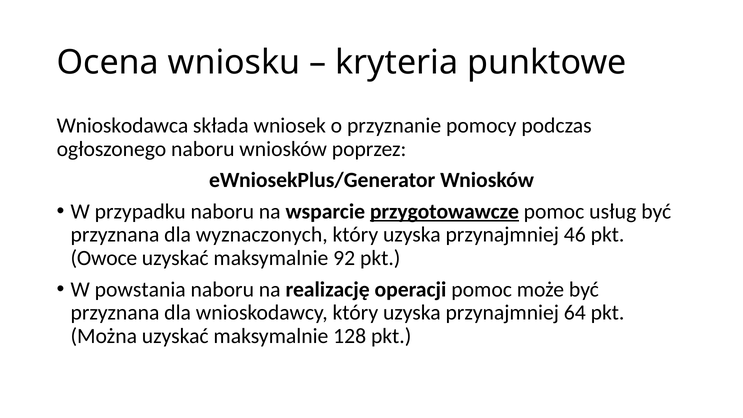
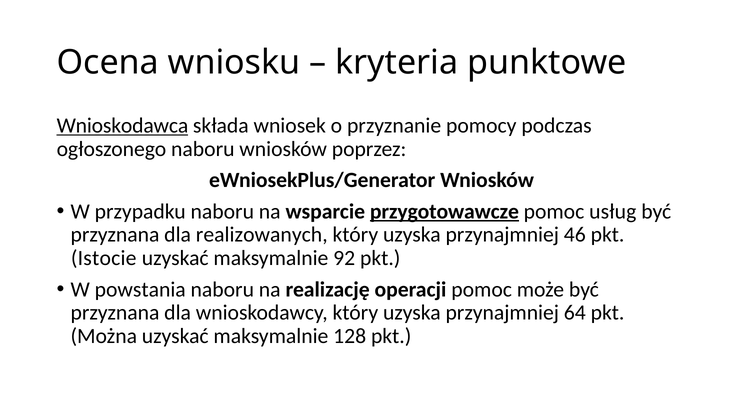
Wnioskodawca underline: none -> present (122, 126)
wyznaczonych: wyznaczonych -> realizowanych (262, 235)
Owoce: Owoce -> Istocie (104, 258)
